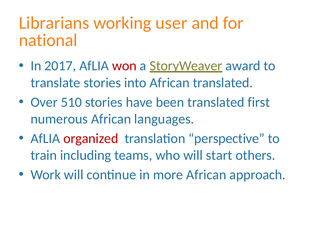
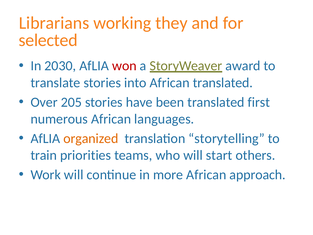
user: user -> they (171, 23)
national: national -> selected (48, 40)
2017: 2017 -> 2030 (60, 66)
510: 510 -> 205 (71, 102)
organized colour: red -> orange (91, 138)
perspective: perspective -> storytelling (227, 138)
including: including -> priorities (86, 155)
